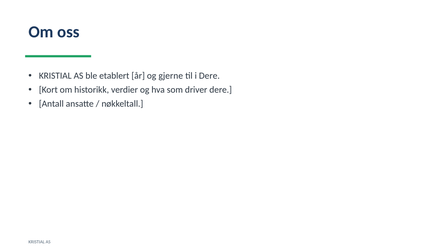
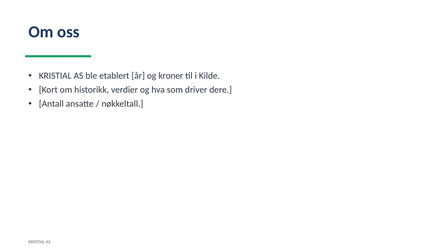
gjerne: gjerne -> kroner (171, 76)
i Dere: Dere -> Kilde (209, 76)
